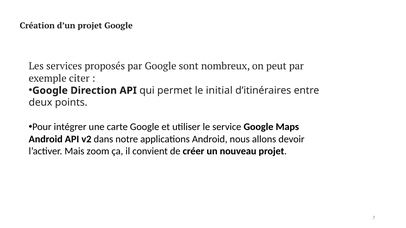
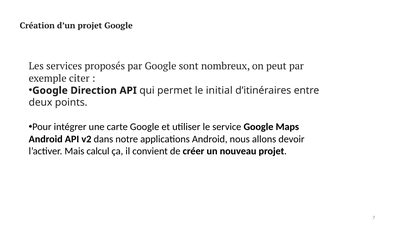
zoom: zoom -> calcul (98, 152)
